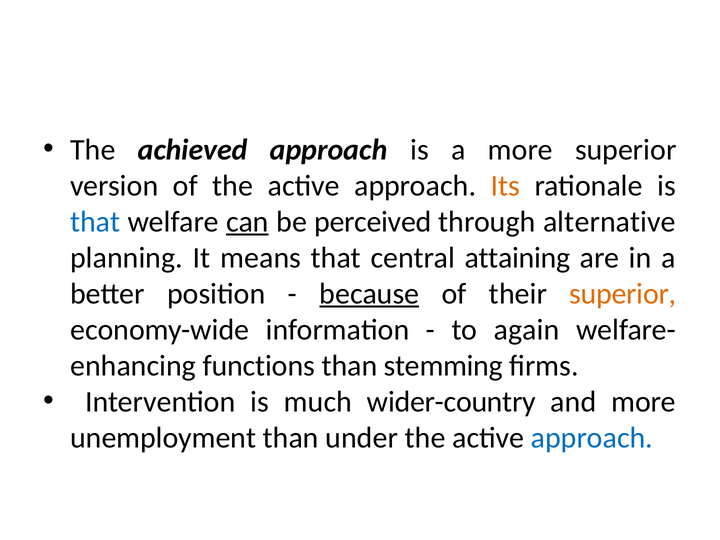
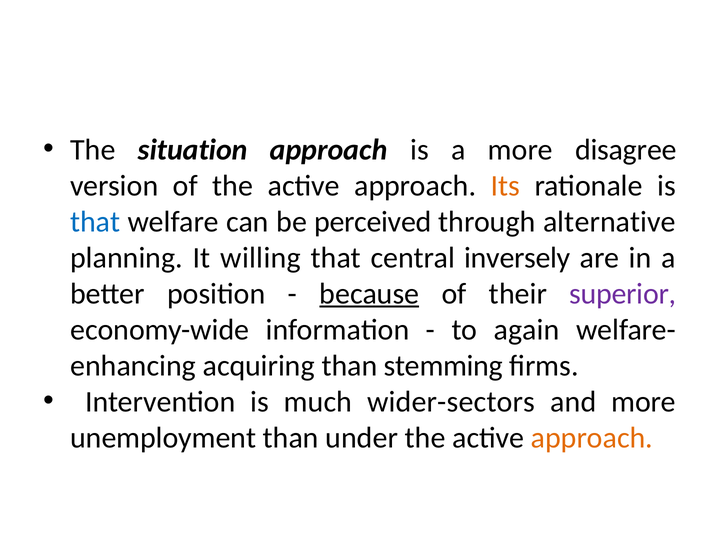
achieved: achieved -> situation (193, 150)
more superior: superior -> disagree (626, 150)
can underline: present -> none (247, 222)
means: means -> willing (261, 258)
attaining: attaining -> inversely (517, 258)
superior colour: orange -> purple (623, 294)
functions: functions -> acquiring (259, 366)
wider-country: wider-country -> wider-sectors (451, 402)
approach colour: blue -> orange (592, 438)
